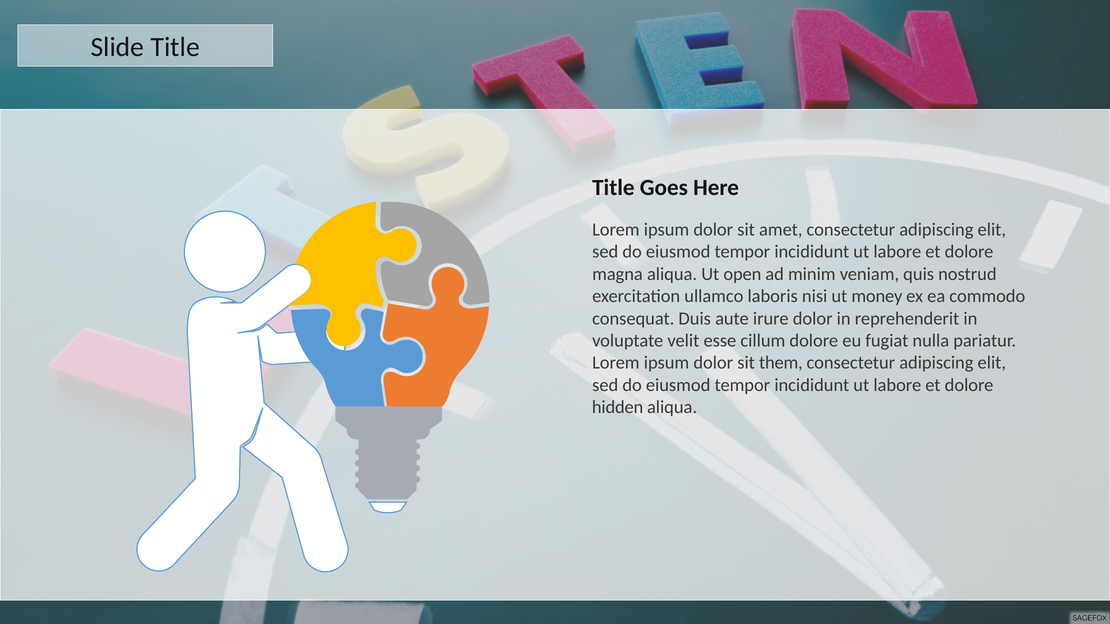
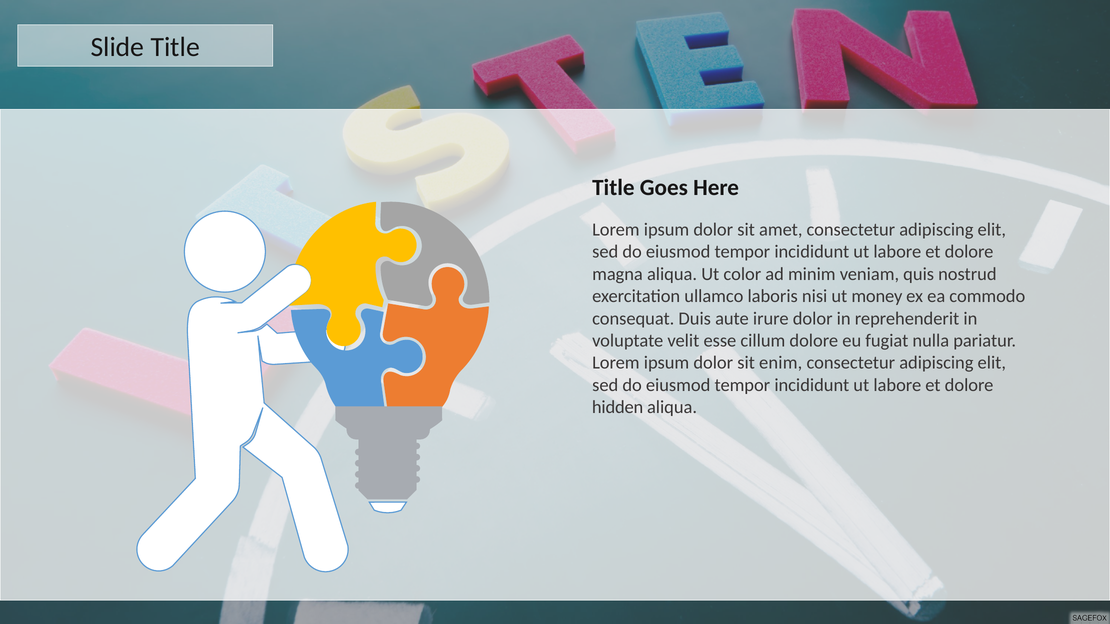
open: open -> color (742, 274)
them: them -> enim (781, 363)
